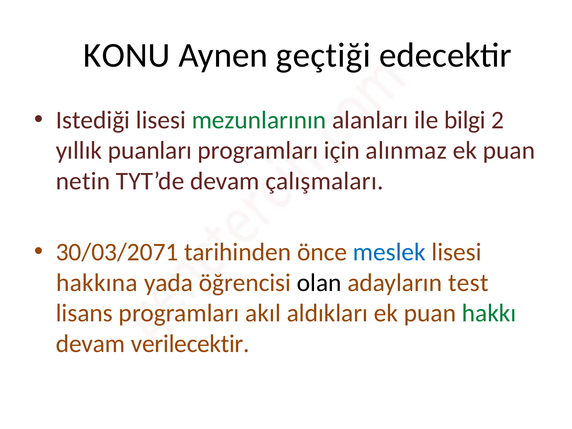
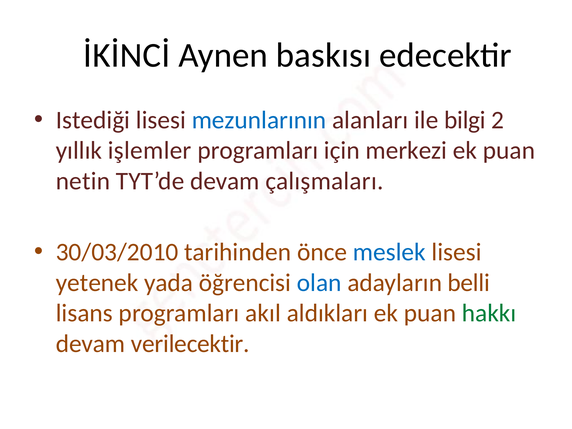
KONU: KONU -> İKİNCİ (127, 55)
geçtiği: geçtiği -> baskısı (323, 55)
mezunlarının colour: green -> blue (259, 120)
puanları: puanları -> işlemler (150, 151)
alınmaz: alınmaz -> merkezi (406, 151)
30/03/2071: 30/03/2071 -> 30/03/2010 (117, 252)
hakkına: hakkına -> yetenek (97, 283)
olan colour: black -> blue (319, 283)
test: test -> belli (469, 283)
